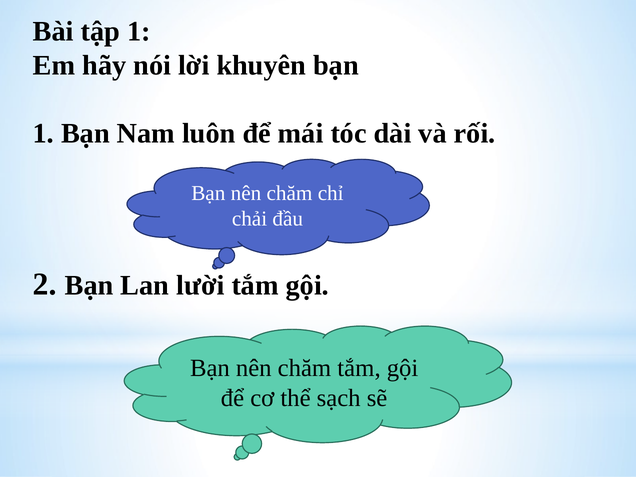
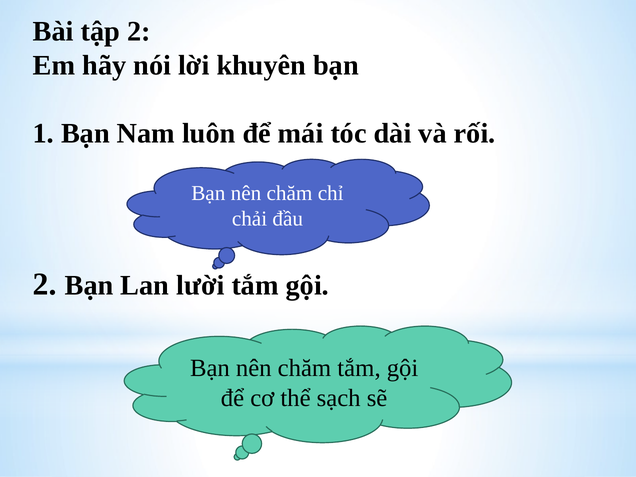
tập 1: 1 -> 2 (139, 32)
